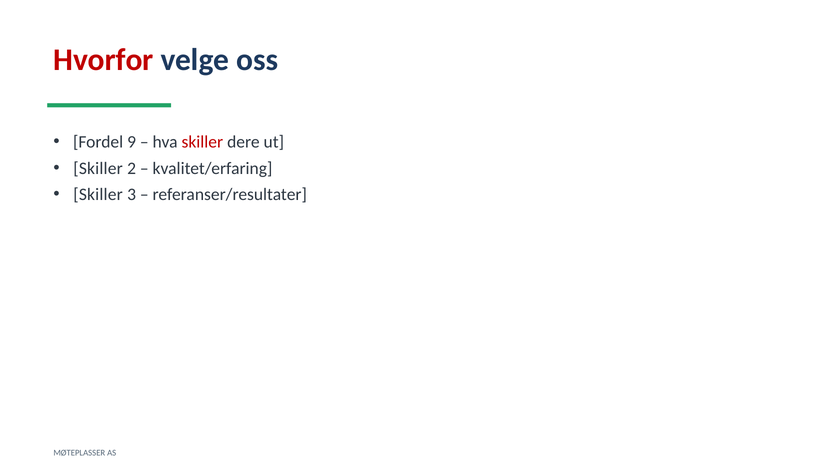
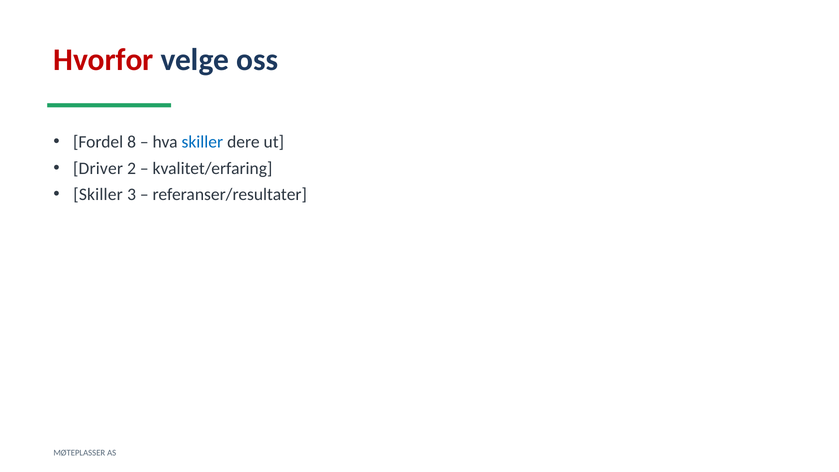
9: 9 -> 8 (132, 142)
skiller colour: red -> blue (202, 142)
Skiller: Skiller -> Driver (98, 168)
